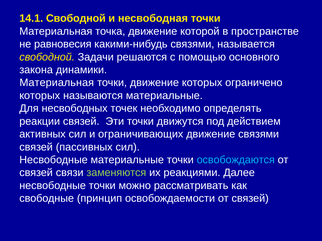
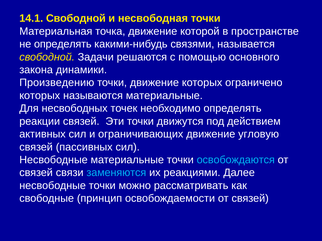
не равновесия: равновесия -> определять (63, 44)
Материальная: Материальная -> Произведению (57, 83)
движение связями: связями -> угловую (259, 134)
заменяются colour: light green -> light blue (116, 173)
